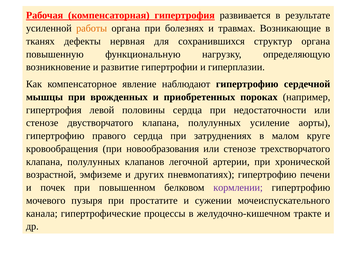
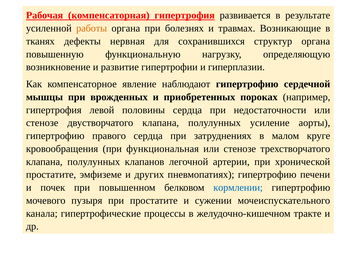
новообразования: новообразования -> функциональная (163, 149)
возрастной: возрастной -> простатите (51, 175)
кормлении colour: purple -> blue (238, 188)
